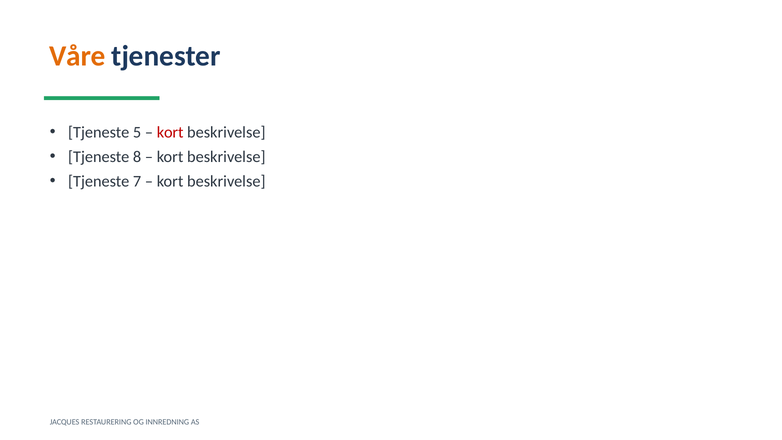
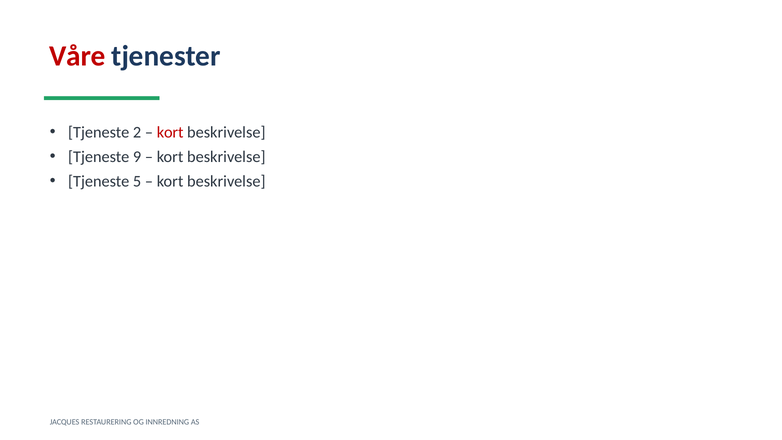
Våre colour: orange -> red (77, 56)
5: 5 -> 2 (137, 132)
8: 8 -> 9 (137, 157)
7: 7 -> 5 (137, 181)
